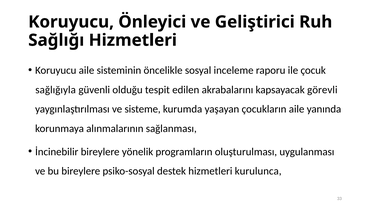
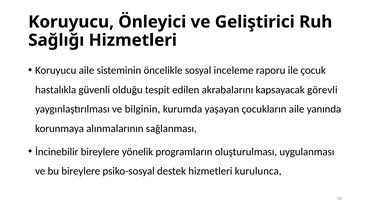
sağlığıyla: sağlığıyla -> hastalıkla (56, 90)
sisteme: sisteme -> bilginin (143, 109)
